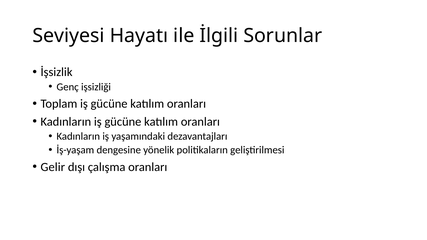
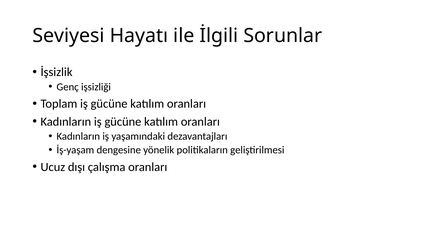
Gelir: Gelir -> Ucuz (53, 167)
